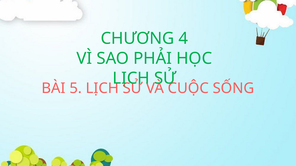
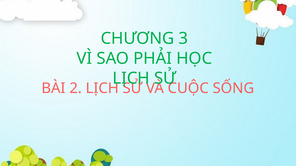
4: 4 -> 3 (183, 39)
5: 5 -> 2 (76, 89)
